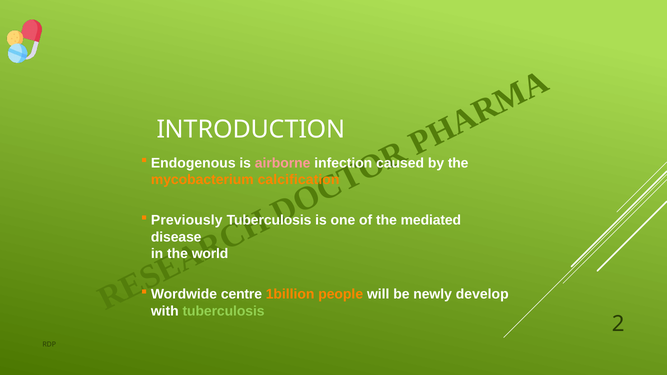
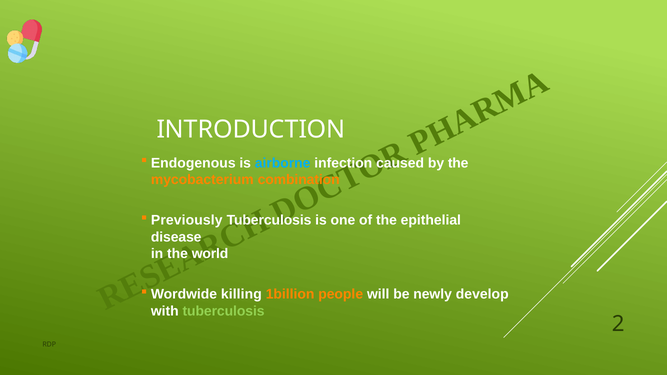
airborne colour: pink -> light blue (283, 163)
calcification: calcification -> combination (299, 180)
mediated: mediated -> epithelial (431, 220)
centre: centre -> killing (241, 294)
